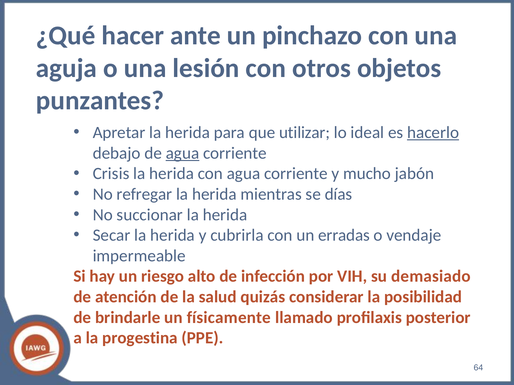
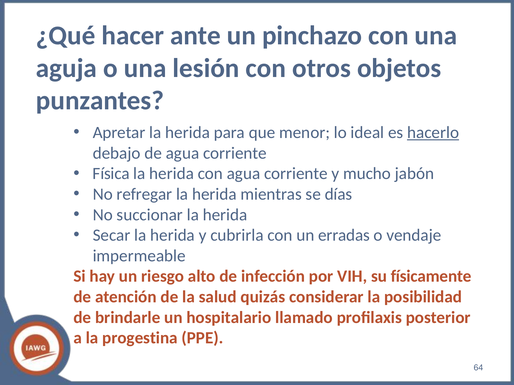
utilizar: utilizar -> menor (305, 133)
agua underline: present -> none (182, 153)
Crisis: Crisis -> Física (111, 174)
demasiado: demasiado -> físicamente (431, 277)
físicamente: físicamente -> hospitalario (229, 318)
